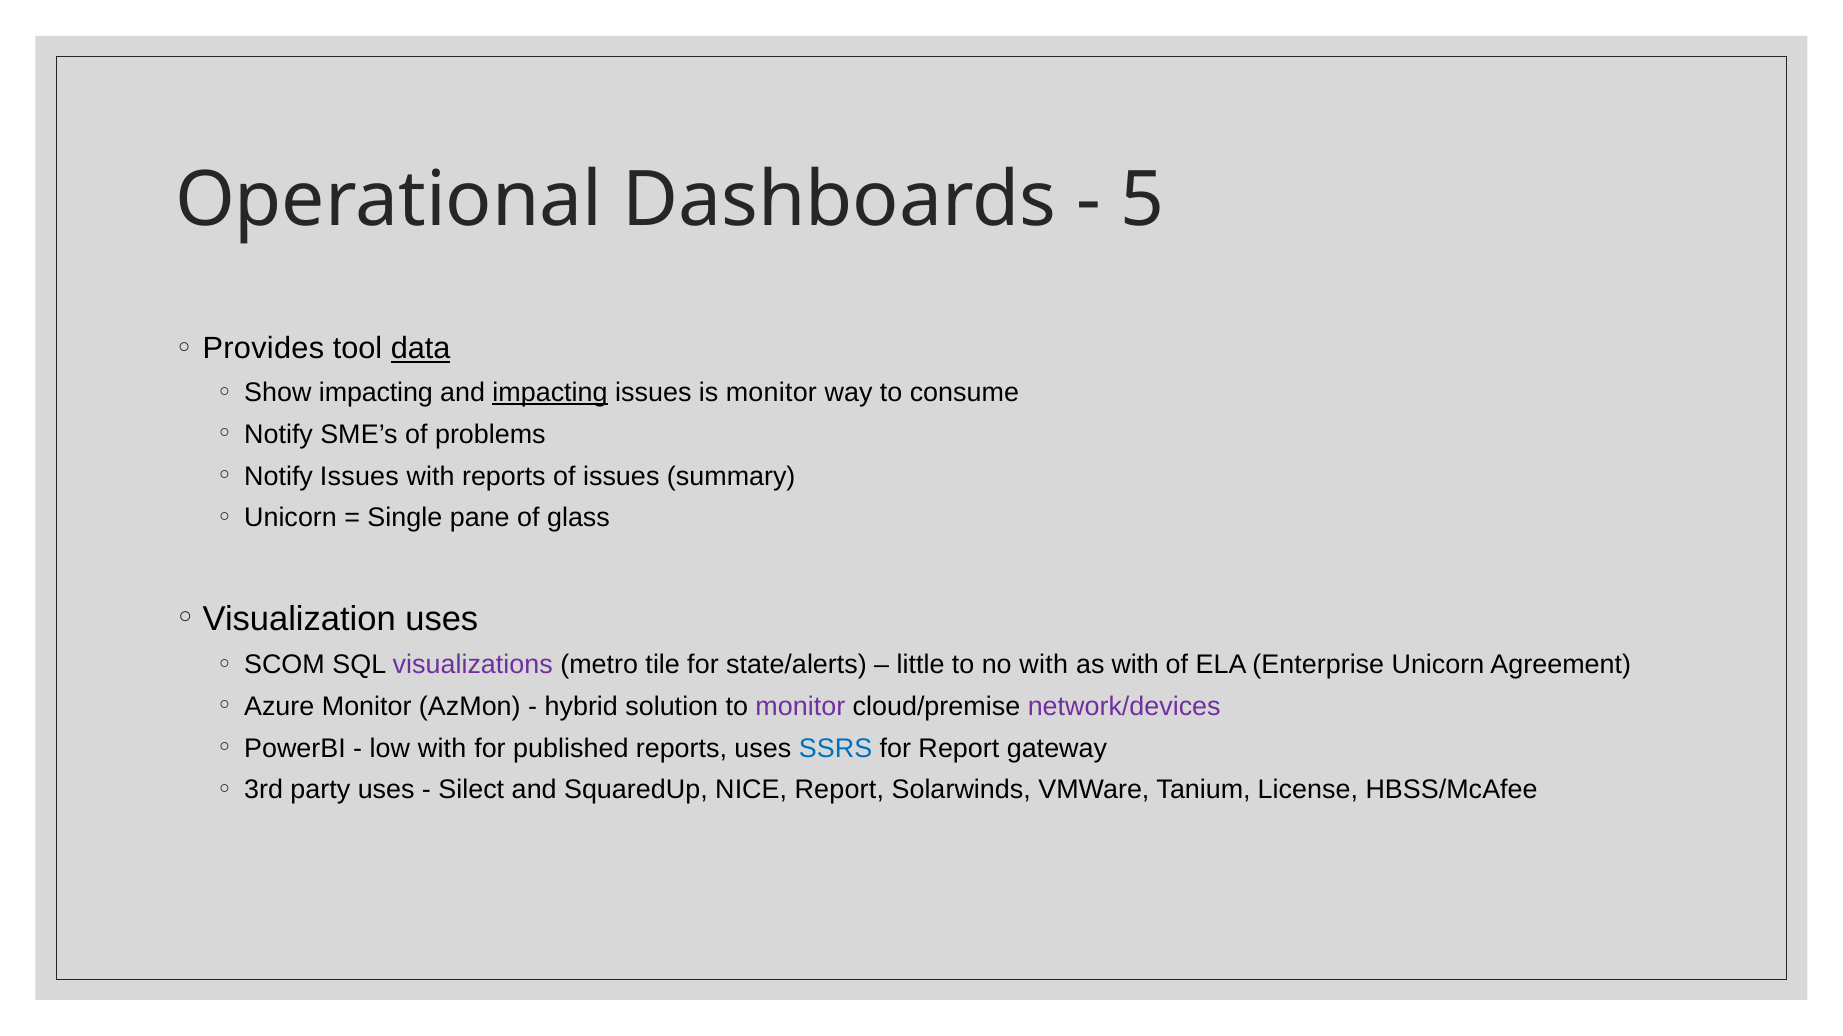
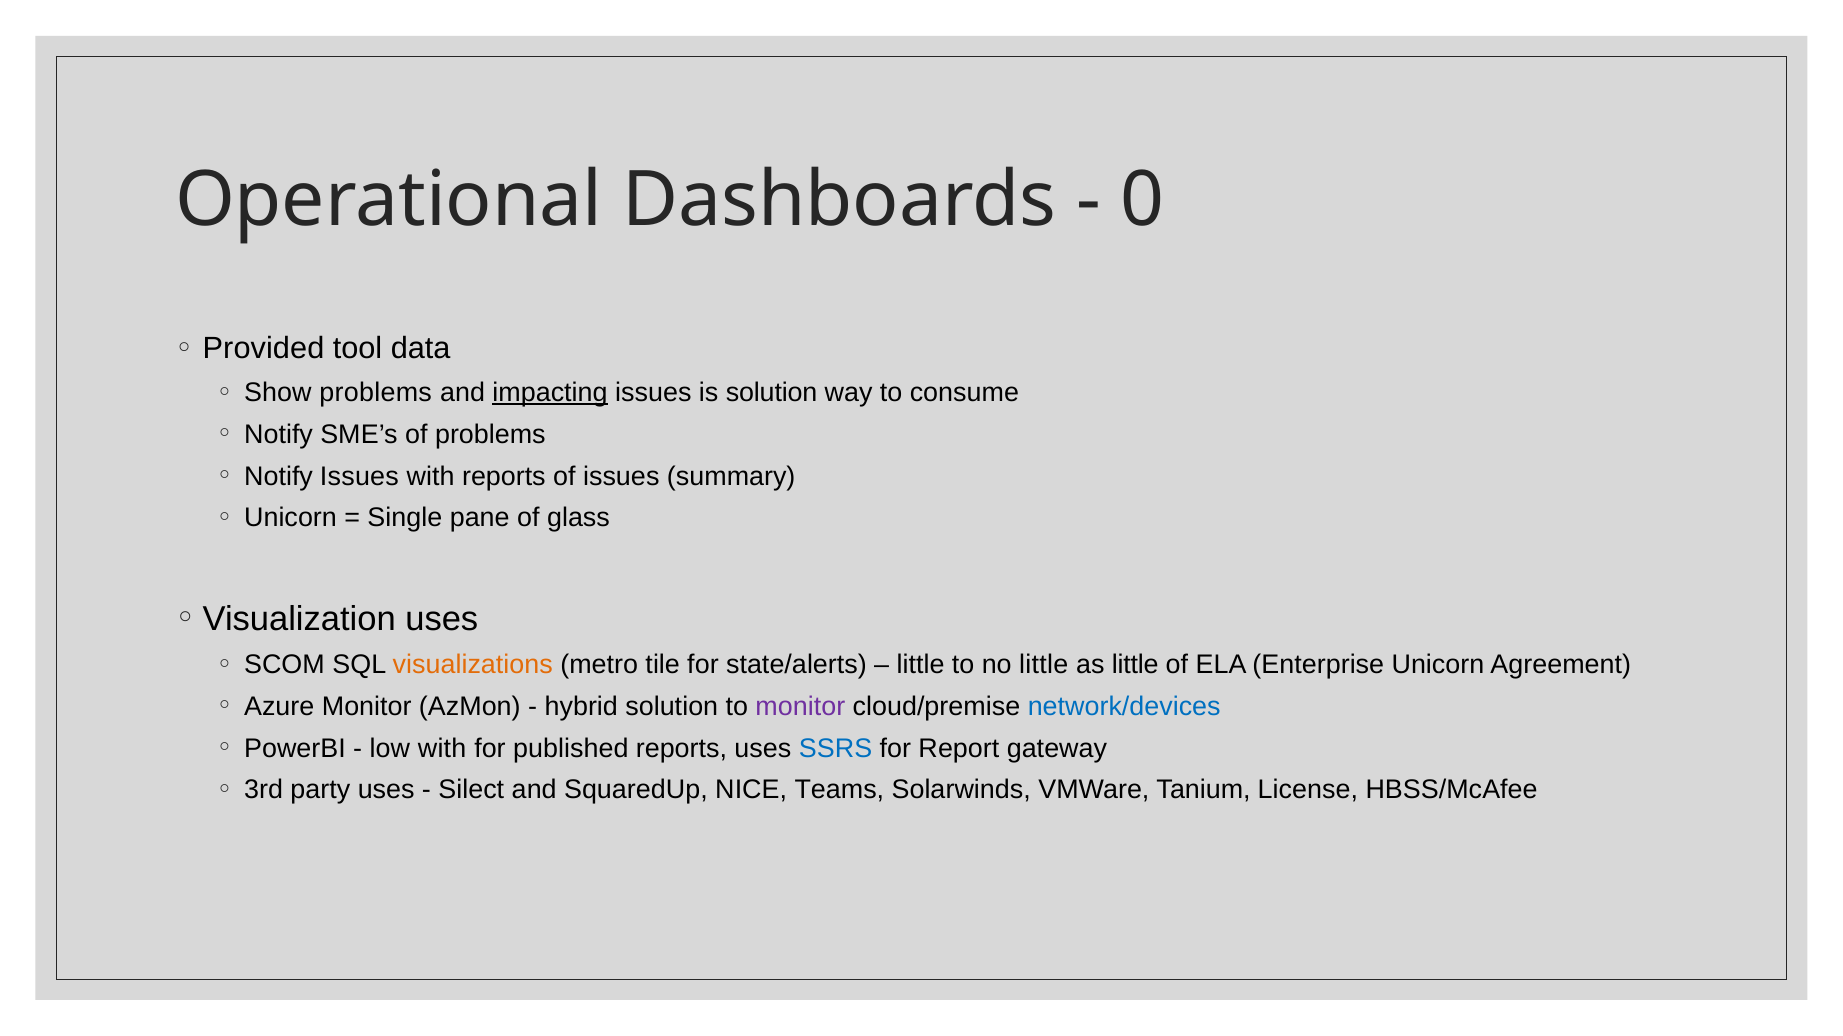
5: 5 -> 0 (1143, 200)
Provides: Provides -> Provided (264, 349)
data underline: present -> none (421, 349)
Show impacting: impacting -> problems (376, 393)
is monitor: monitor -> solution (772, 393)
visualizations colour: purple -> orange (473, 665)
no with: with -> little (1044, 665)
as with: with -> little (1135, 665)
network/devices colour: purple -> blue (1124, 707)
NICE Report: Report -> Teams (839, 791)
